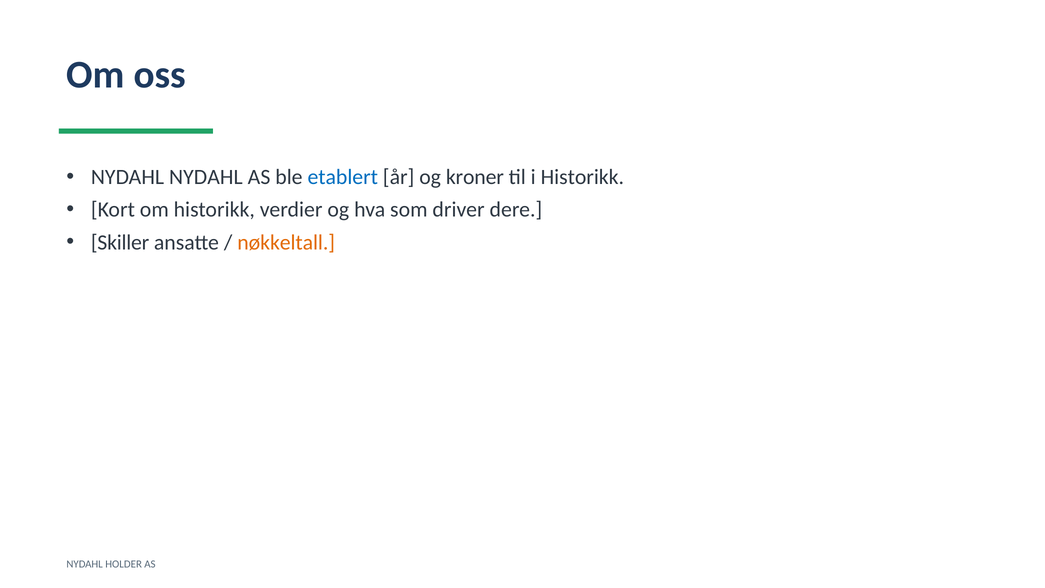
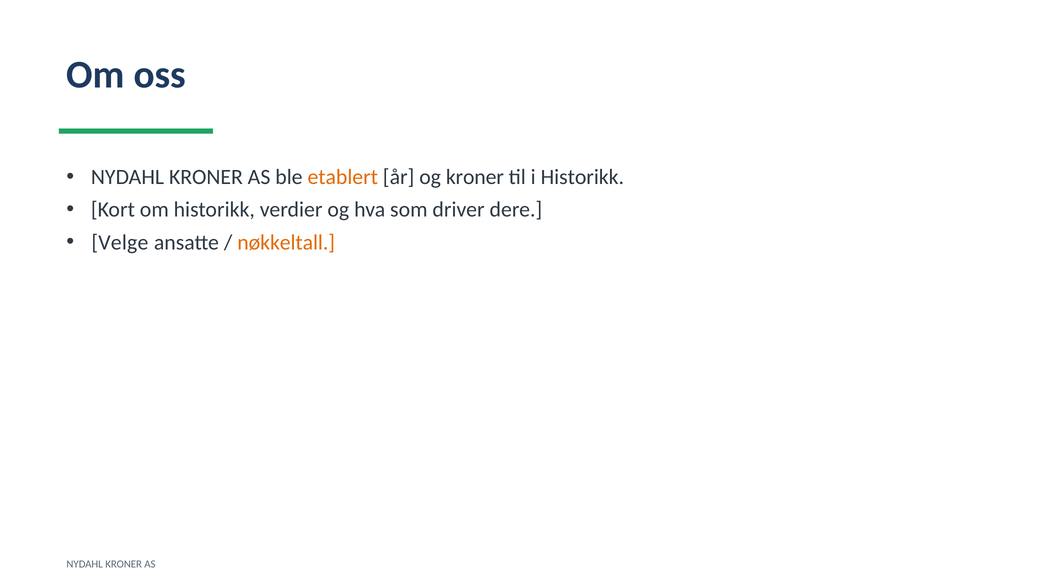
NYDAHL: NYDAHL -> KRONER (206, 177)
etablert colour: blue -> orange (343, 177)
Skiller: Skiller -> Velge (120, 242)
HOLDER: HOLDER -> KRONER (124, 564)
